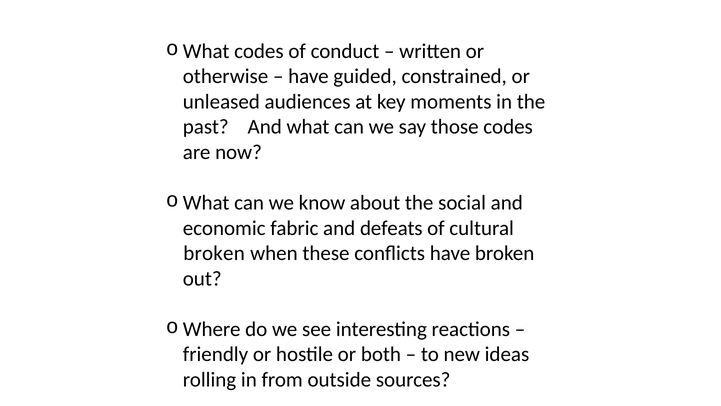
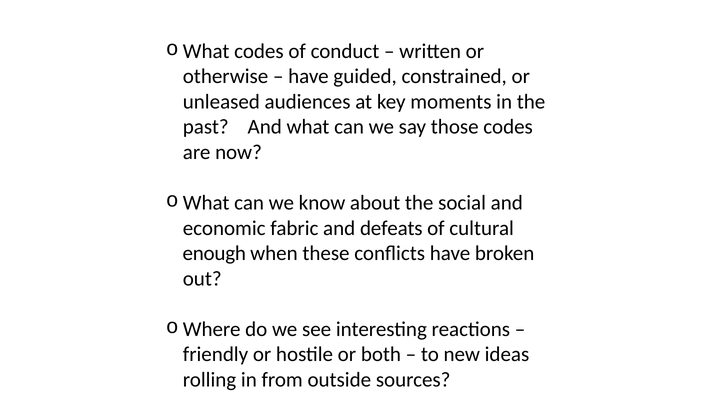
broken: broken -> enough (214, 253)
